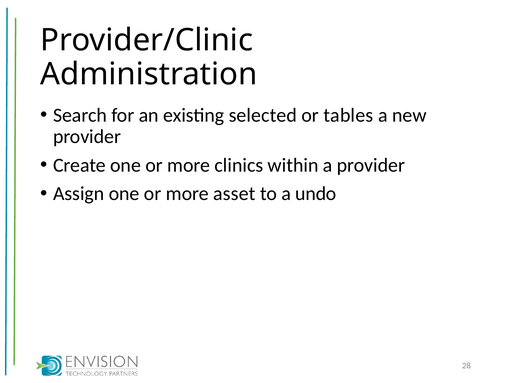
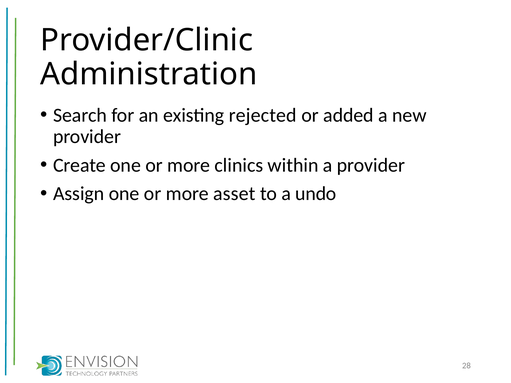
selected: selected -> rejected (263, 115)
tables: tables -> added (348, 115)
